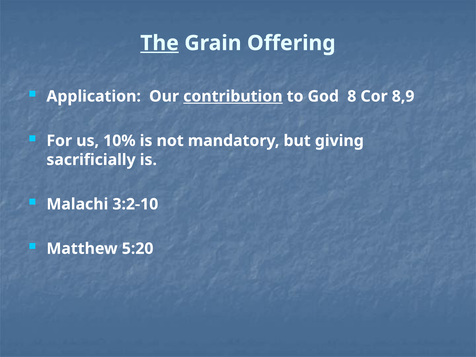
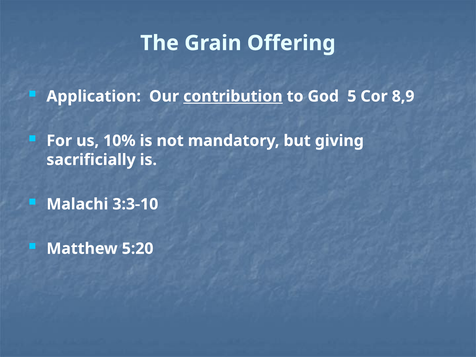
The underline: present -> none (160, 43)
8: 8 -> 5 (352, 96)
3:2-10: 3:2-10 -> 3:3-10 (135, 204)
